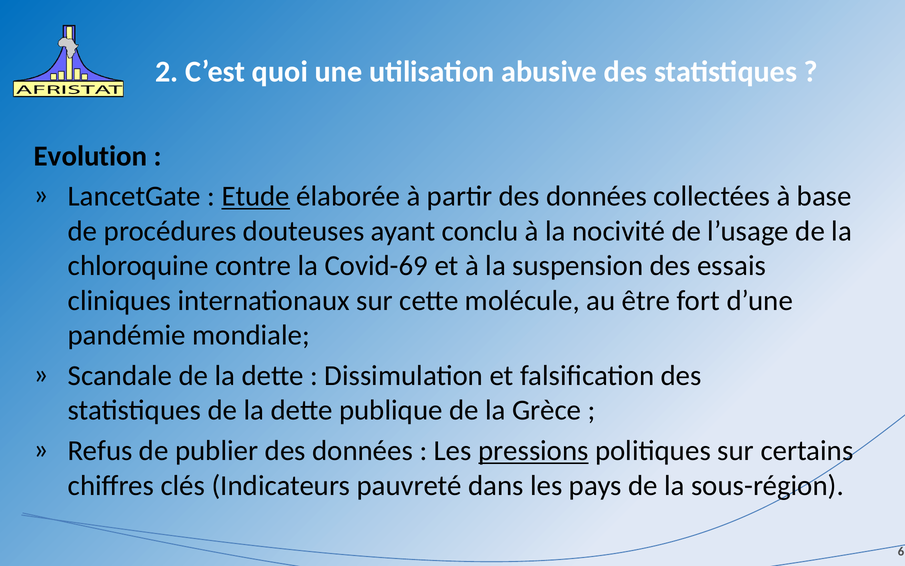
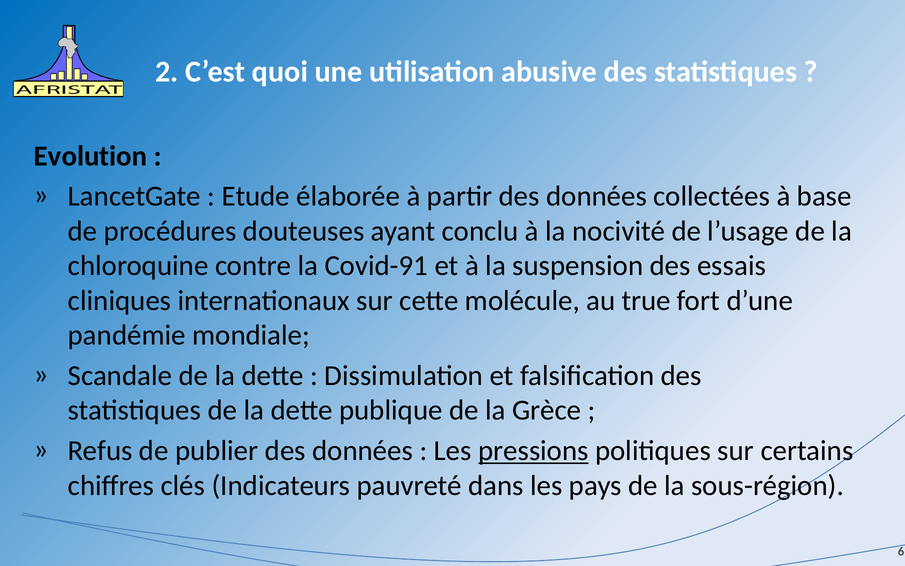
Etude underline: present -> none (256, 196)
Covid-69: Covid-69 -> Covid-91 (376, 266)
être: être -> true (646, 300)
